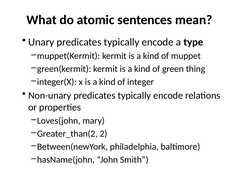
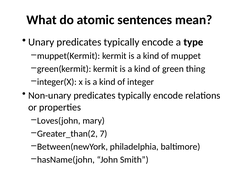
2: 2 -> 7 (104, 134)
